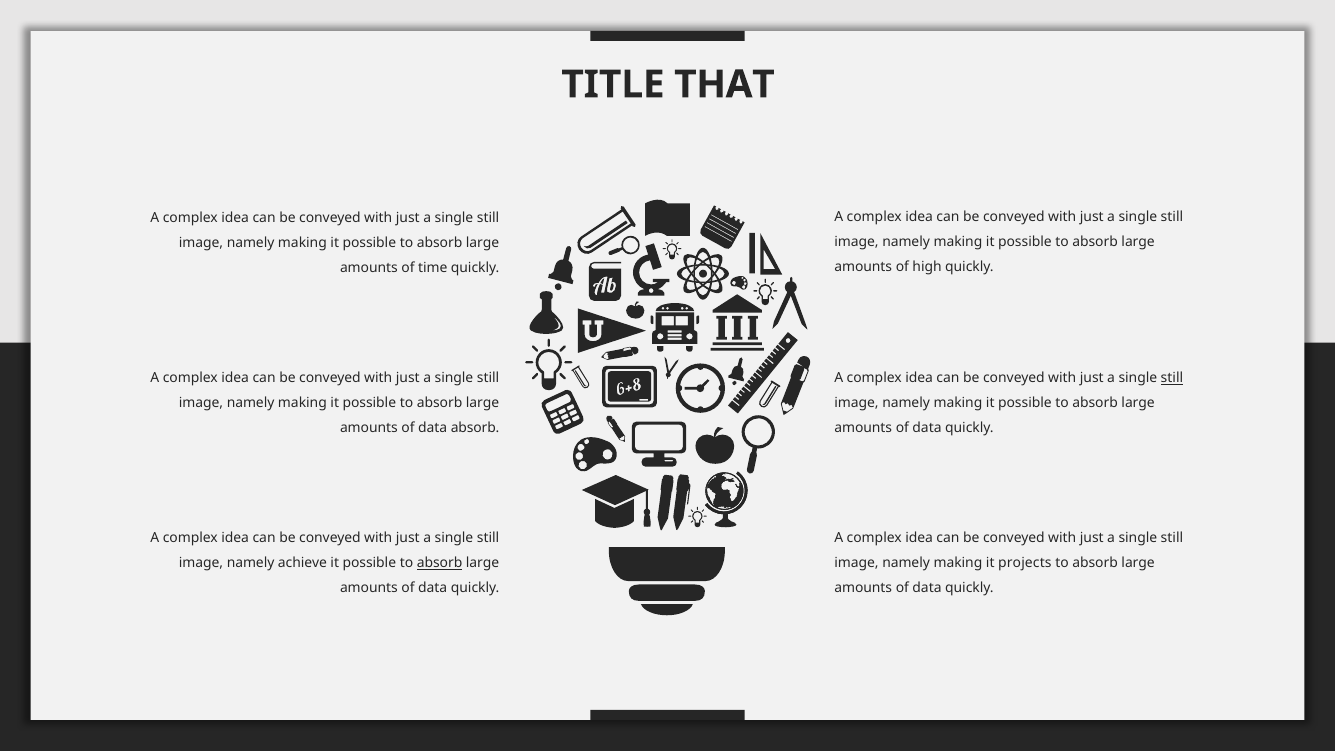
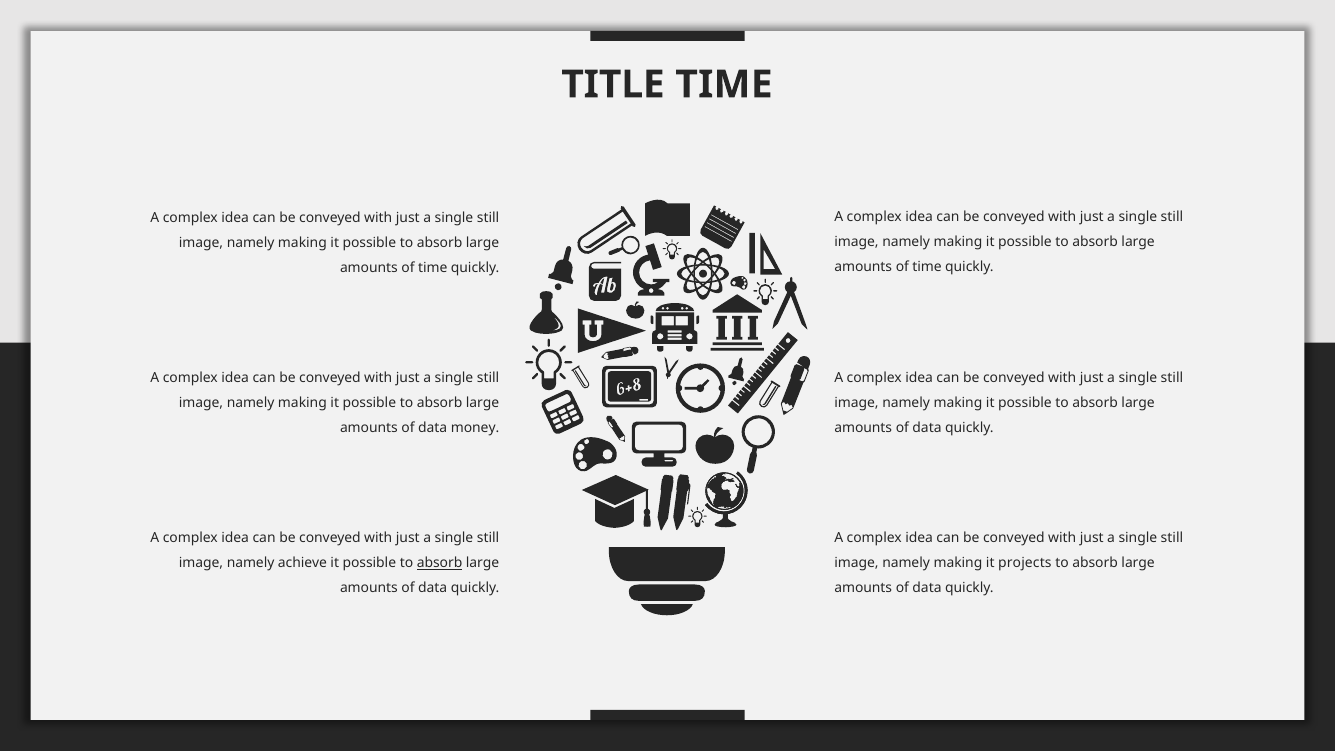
TITLE THAT: THAT -> TIME (724, 84)
high: high -> time (927, 267)
still underline: present -> none (1172, 378)
data absorb: absorb -> money (475, 428)
